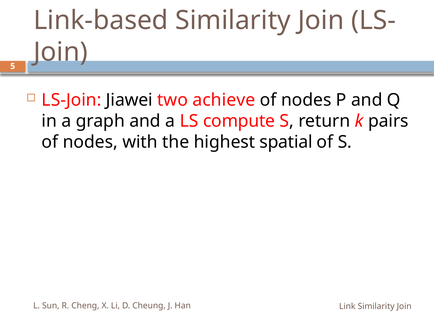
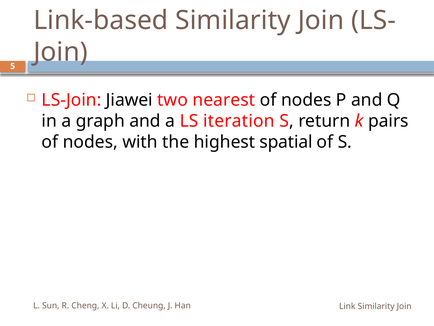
achieve: achieve -> nearest (224, 100)
compute: compute -> iteration (239, 121)
